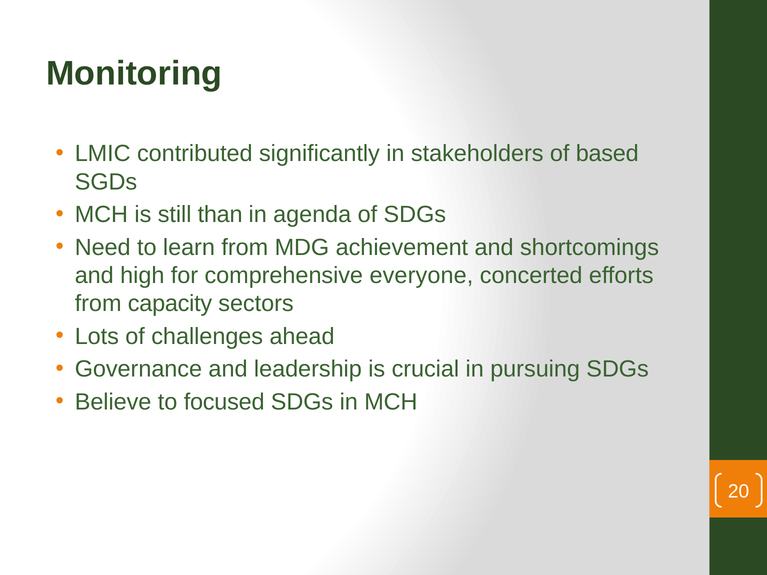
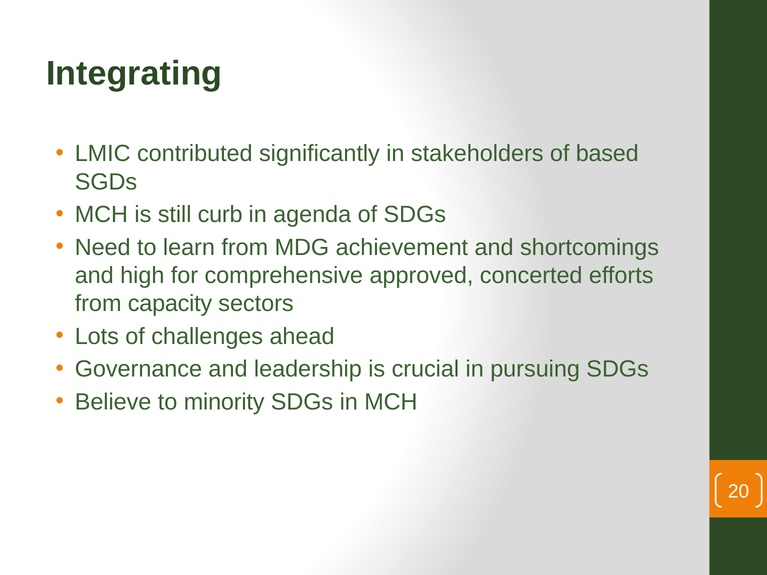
Monitoring: Monitoring -> Integrating (134, 73)
than: than -> curb (220, 215)
everyone: everyone -> approved (421, 276)
focused: focused -> minority (224, 402)
